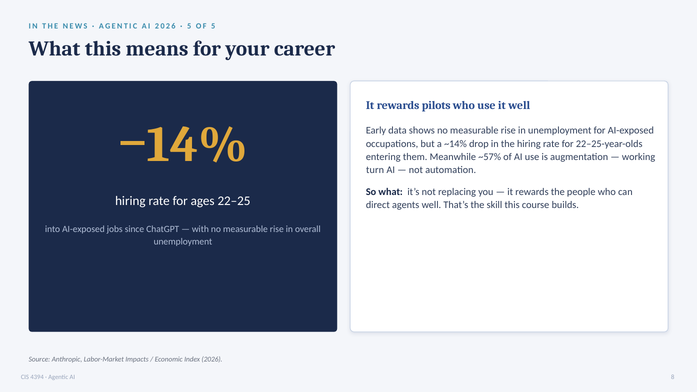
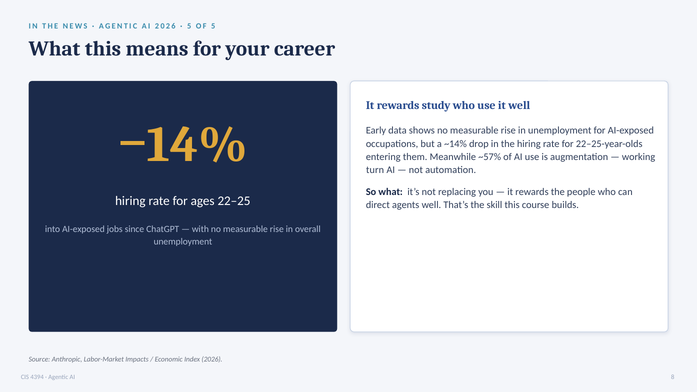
pilots: pilots -> study (436, 105)
